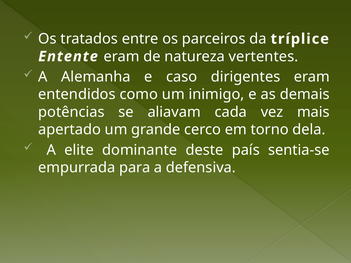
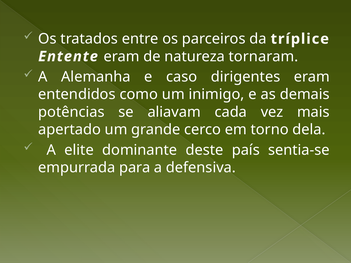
vertentes: vertentes -> tornaram (264, 56)
